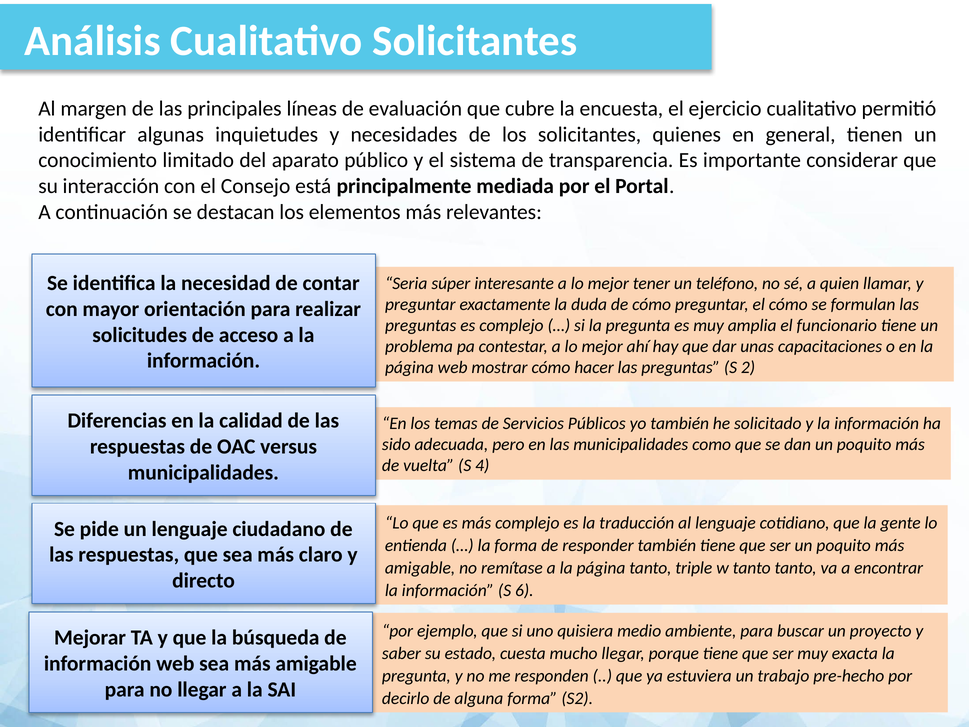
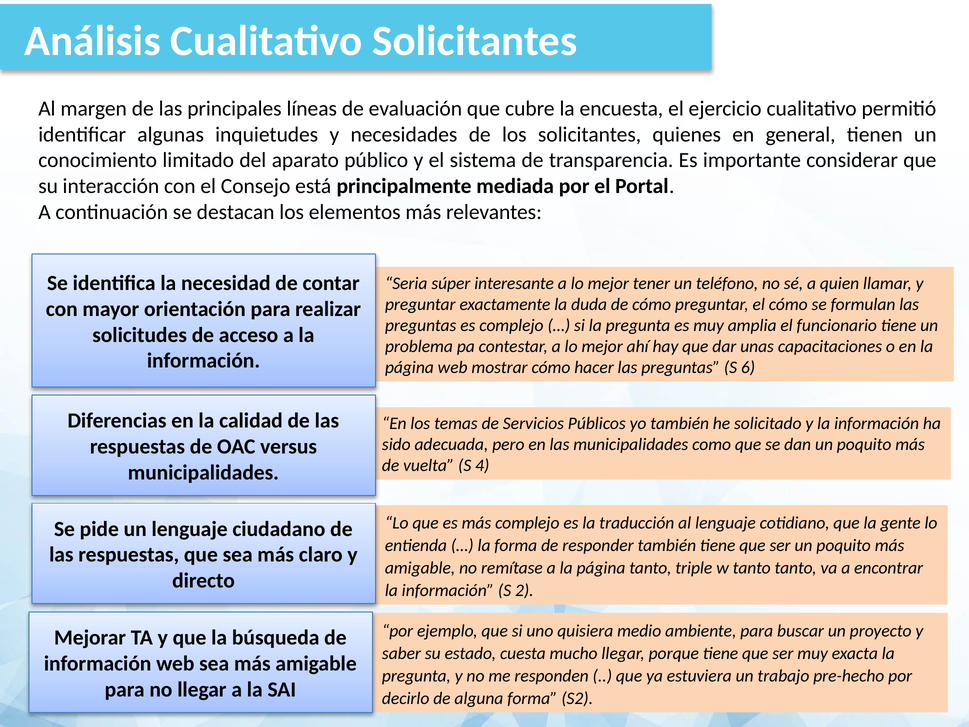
2: 2 -> 6 (748, 367)
6: 6 -> 2 (524, 590)
